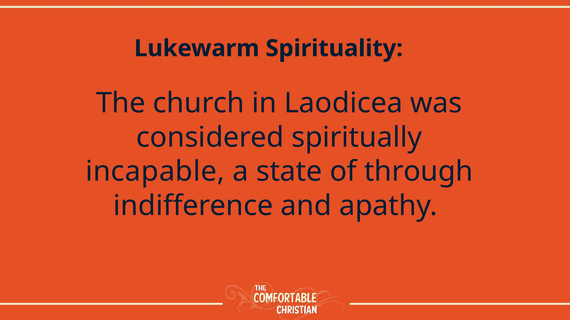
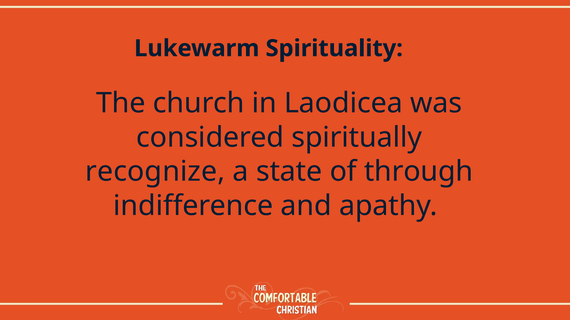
incapable: incapable -> recognize (155, 172)
